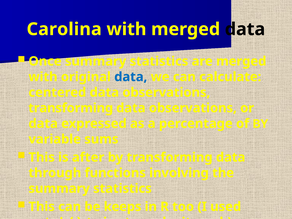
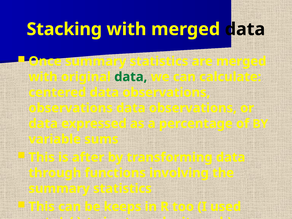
Carolina: Carolina -> Stacking (64, 29)
data colour: blue -> green (131, 77)
transforming: transforming -> observations (71, 108)
